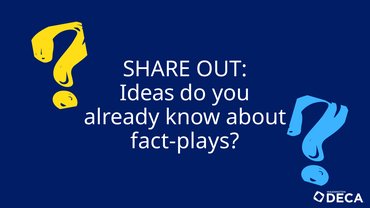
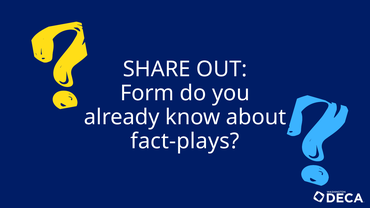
Ideas: Ideas -> Form (147, 93)
